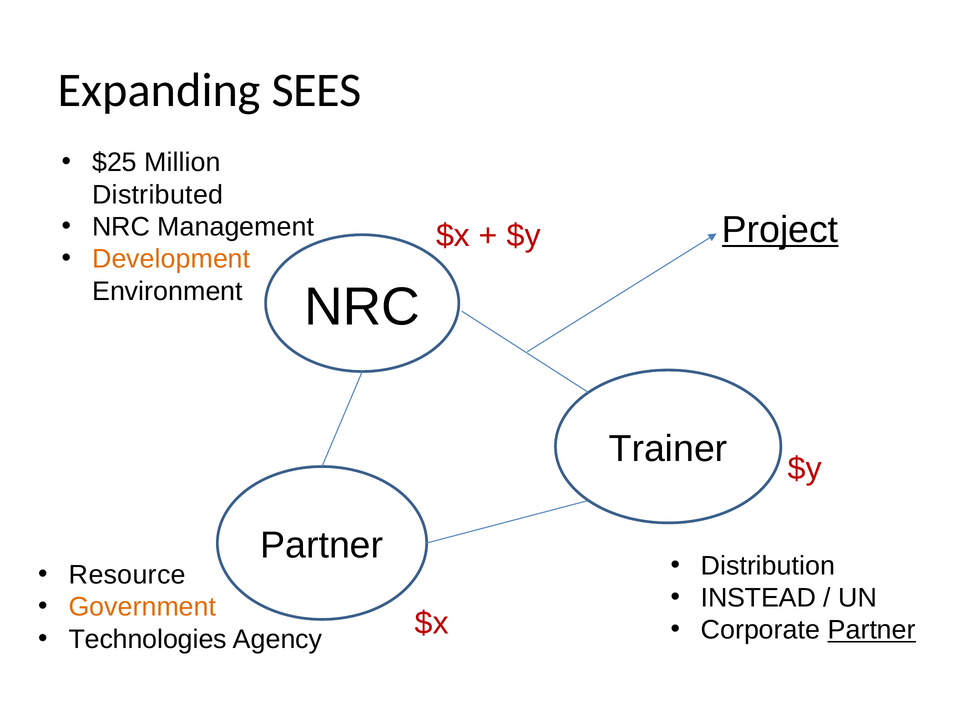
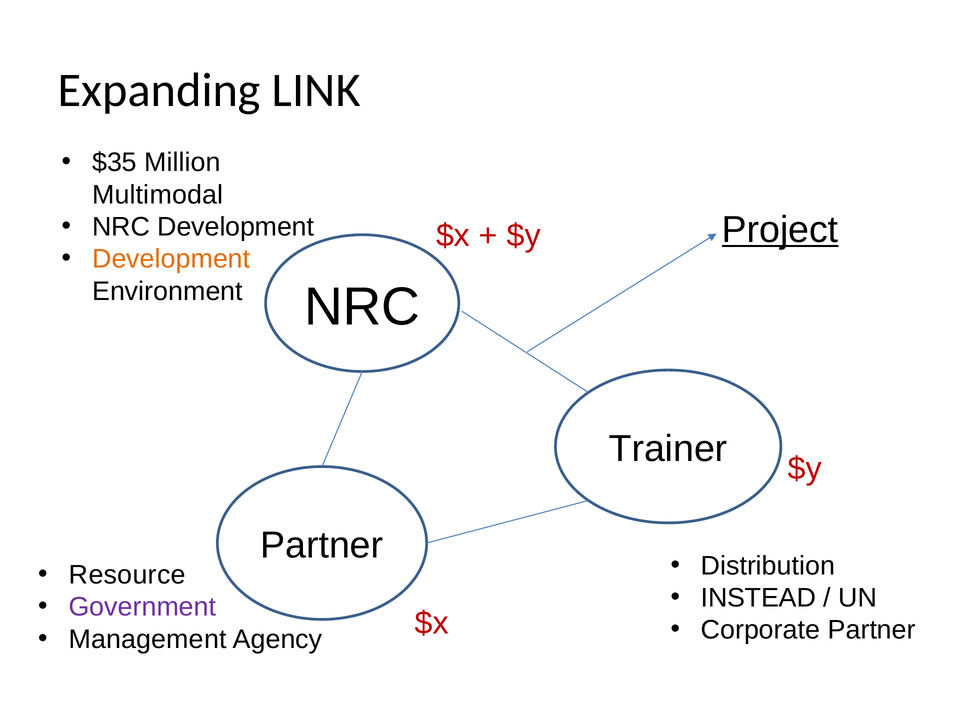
SEES: SEES -> LINK (316, 90)
$25: $25 -> $35 (115, 163)
Distributed: Distributed -> Multimodal (158, 195)
NRC Management: Management -> Development (236, 227)
Government colour: orange -> purple (142, 607)
Partner underline: present -> none (872, 631)
Technologies: Technologies -> Management (148, 640)
